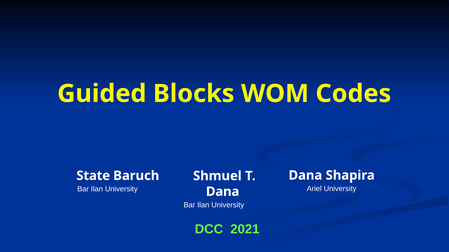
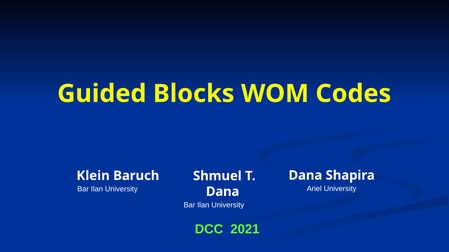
State: State -> Klein (93, 176)
